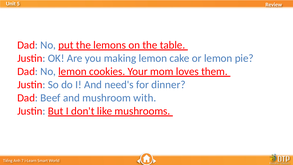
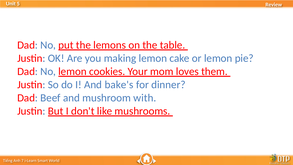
need's: need's -> bake's (119, 85)
